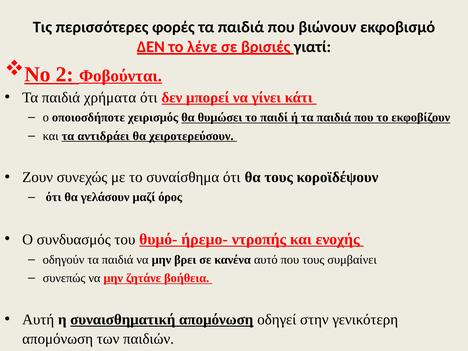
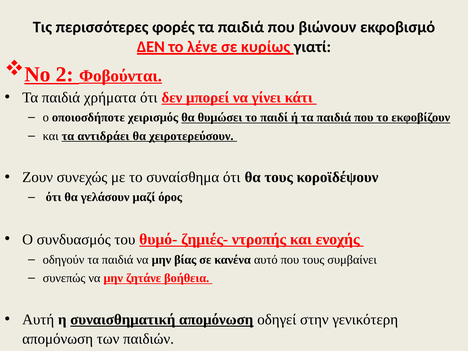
βρισιές: βρισιές -> κυρίως (266, 47)
ήρεμο-: ήρεμο- -> ζημιές- (205, 239)
βρει: βρει -> βίας (185, 260)
